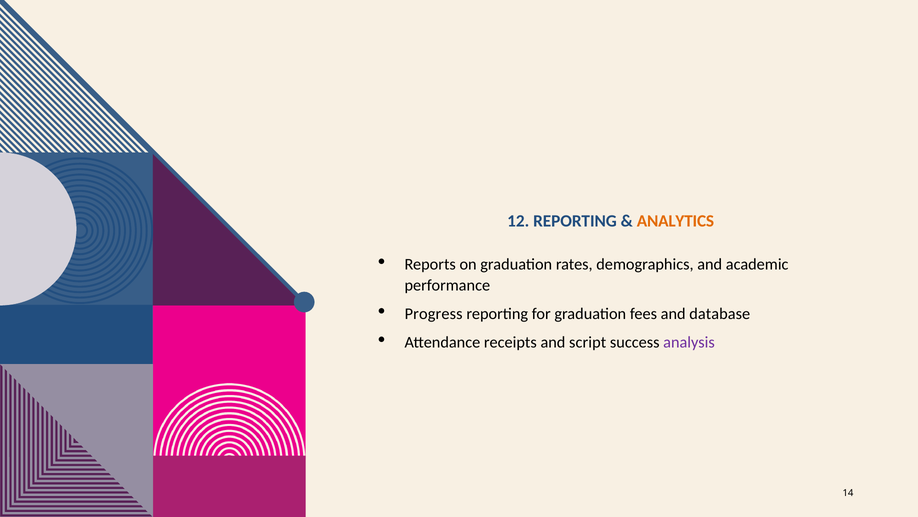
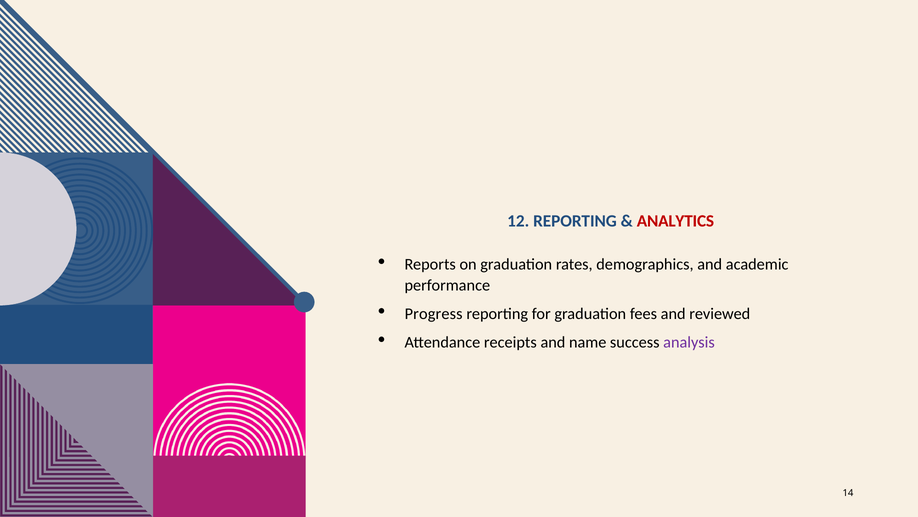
ANALYTICS colour: orange -> red (675, 221)
database: database -> reviewed (720, 314)
script: script -> name (588, 342)
